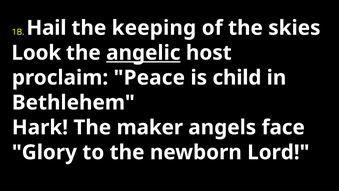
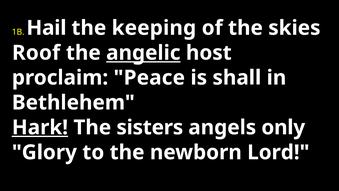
Look: Look -> Roof (36, 53)
child: child -> shall (237, 78)
Hark underline: none -> present (40, 127)
maker: maker -> sisters (150, 127)
face: face -> only (283, 127)
